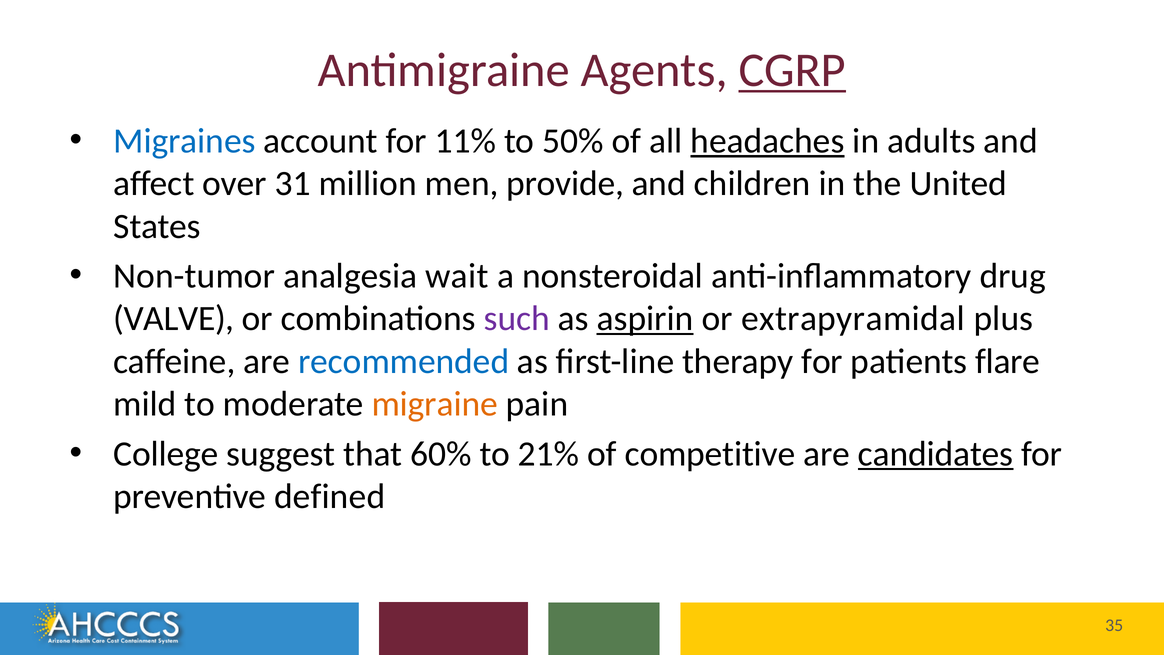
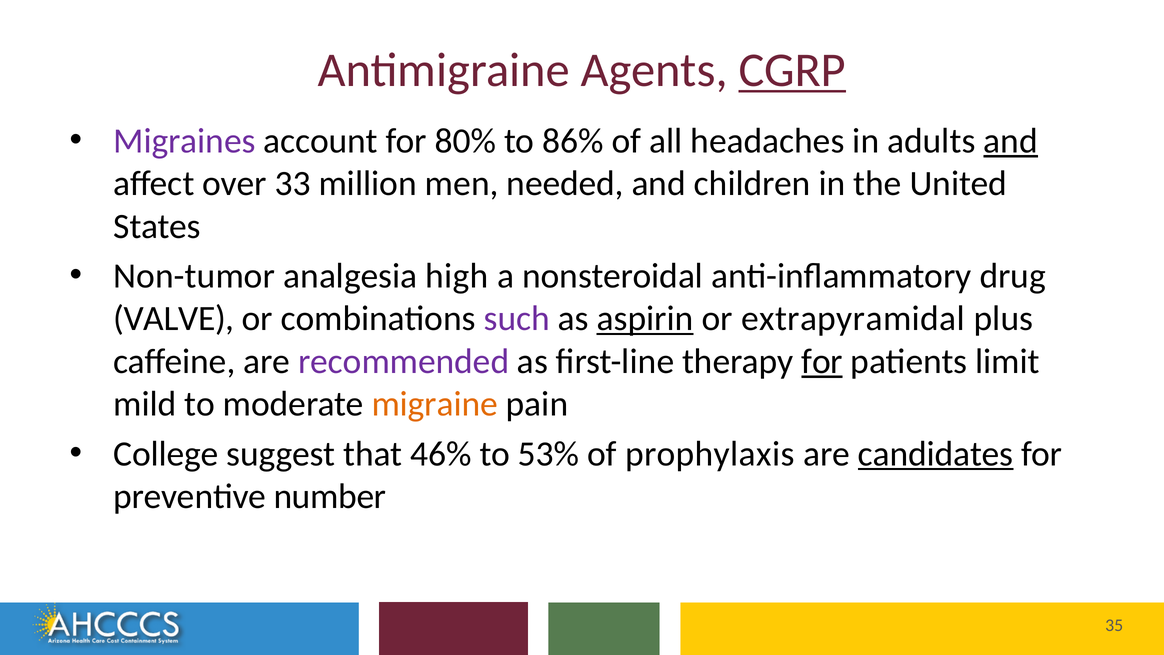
Migraines colour: blue -> purple (184, 141)
11%: 11% -> 80% (465, 141)
50%: 50% -> 86% (573, 141)
headaches underline: present -> none (767, 141)
and underline: none -> present (1011, 141)
31: 31 -> 33 (293, 184)
provide: provide -> needed (565, 184)
wait: wait -> high (457, 276)
recommended colour: blue -> purple (404, 361)
for underline: none -> present (822, 361)
flare: flare -> limit (1007, 361)
60%: 60% -> 46% (441, 454)
21%: 21% -> 53% (549, 454)
competitive: competitive -> prophylaxis (710, 454)
defined: defined -> number (330, 496)
